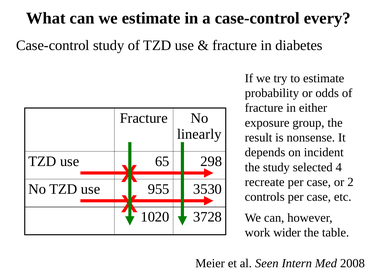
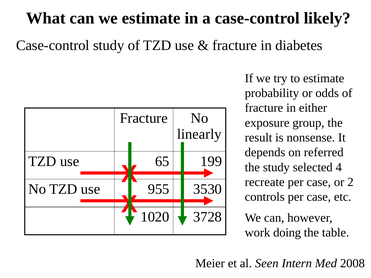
every: every -> likely (327, 18)
incident: incident -> referred (324, 152)
298: 298 -> 199 (211, 161)
wider: wider -> doing (287, 233)
